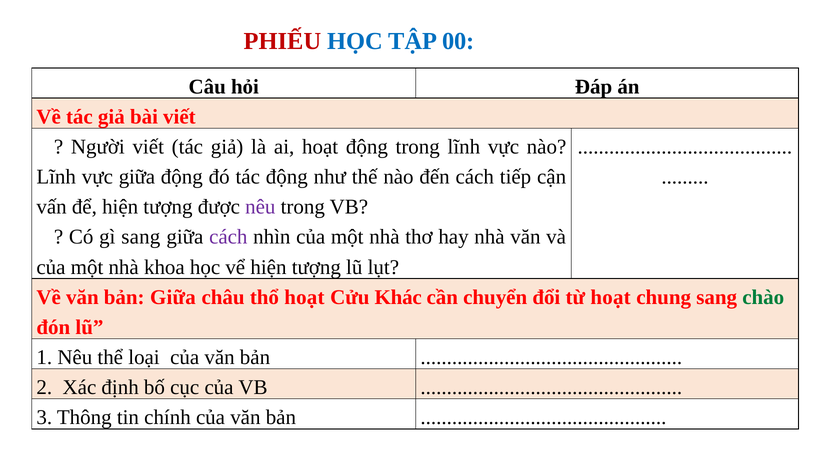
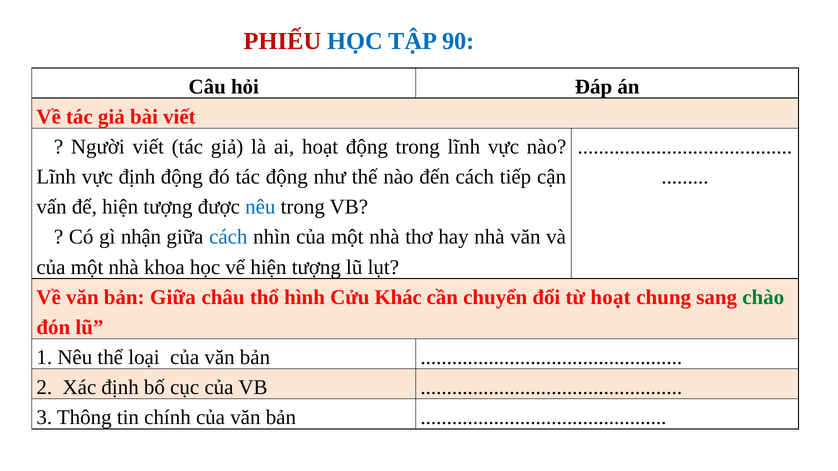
00: 00 -> 90 (458, 41)
vực giữa: giữa -> định (137, 177)
nêu colour: purple -> blue (260, 207)
gì sang: sang -> nhận (141, 237)
cách colour: purple -> blue (228, 237)
thổ hoạt: hoạt -> hình (305, 297)
